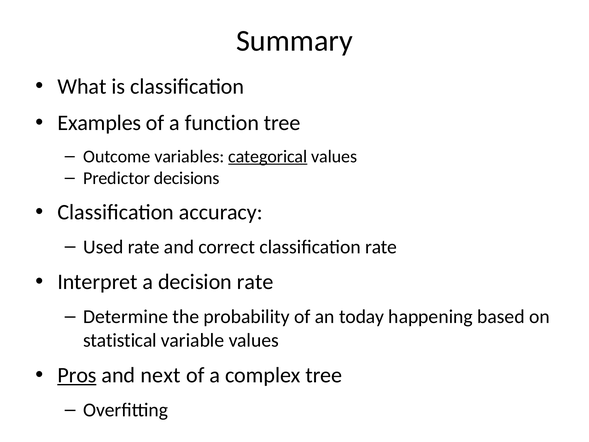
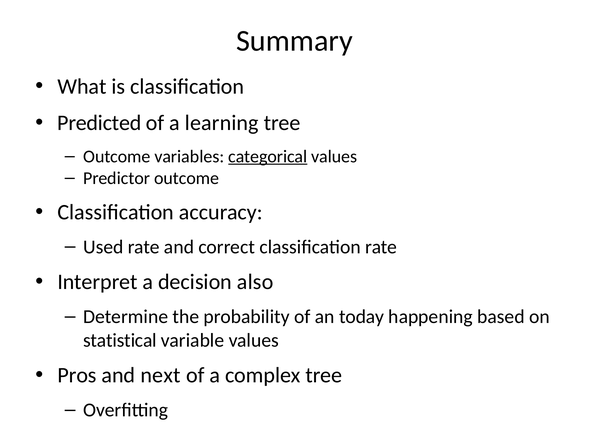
Examples: Examples -> Predicted (99, 123)
function: function -> learning (222, 123)
Predictor decisions: decisions -> outcome (187, 178)
decision rate: rate -> also (255, 282)
Pros underline: present -> none (77, 375)
